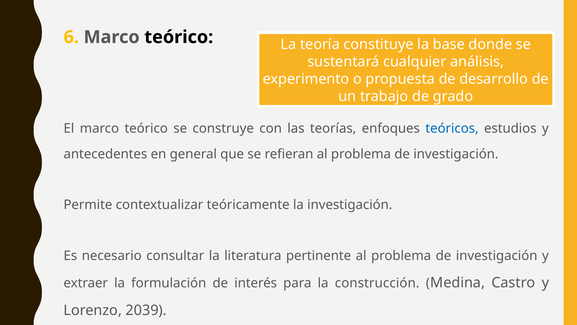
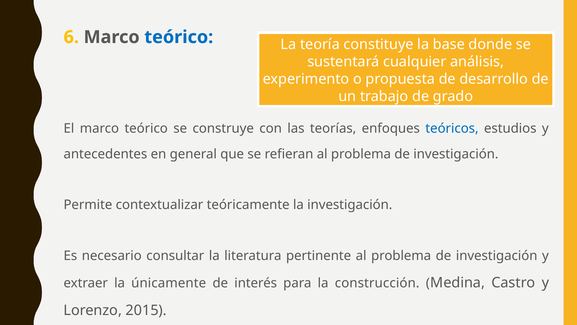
teórico colour: black -> blue (179, 37)
formulación: formulación -> únicamente (169, 283)
2039: 2039 -> 2015 (146, 310)
